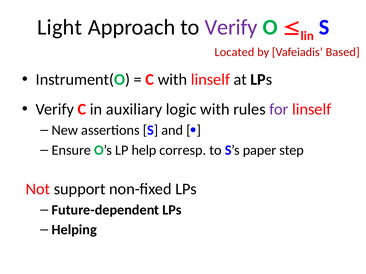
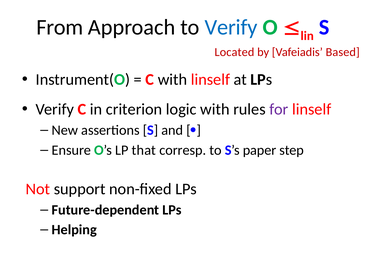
Light: Light -> From (60, 27)
Verify colour: purple -> blue (231, 27)
auxiliary: auxiliary -> criterion (134, 110)
help: help -> that (144, 150)
